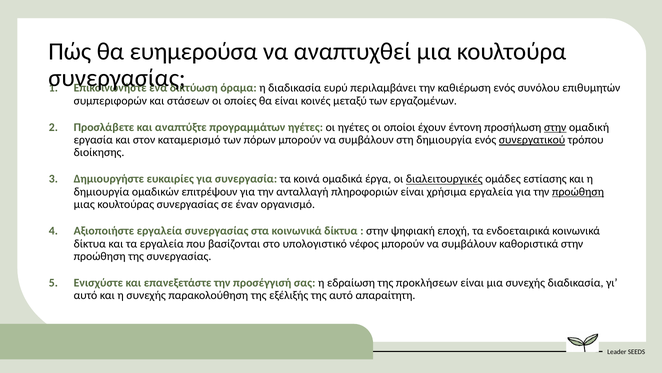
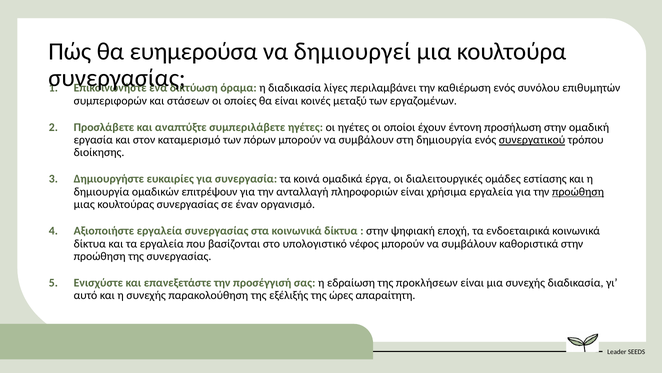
αναπτυχθεί: αναπτυχθεί -> δημιουργεί (352, 51)
ευρύ: ευρύ -> λίγες (336, 88)
προγραμμάτων: προγραμμάτων -> συμπεριλάβετε (247, 127)
στην underline: present -> none (555, 127)
διαλειτουργικές underline: present -> none (444, 179)
της αυτό: αυτό -> ώρες (341, 295)
